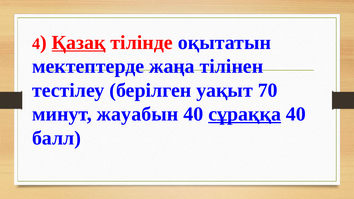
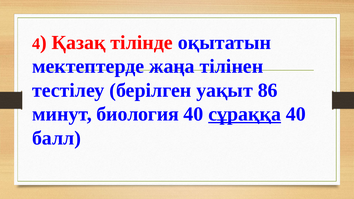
Қазақ underline: present -> none (79, 42)
70: 70 -> 86 (268, 90)
жауабын: жауабын -> биология (138, 114)
